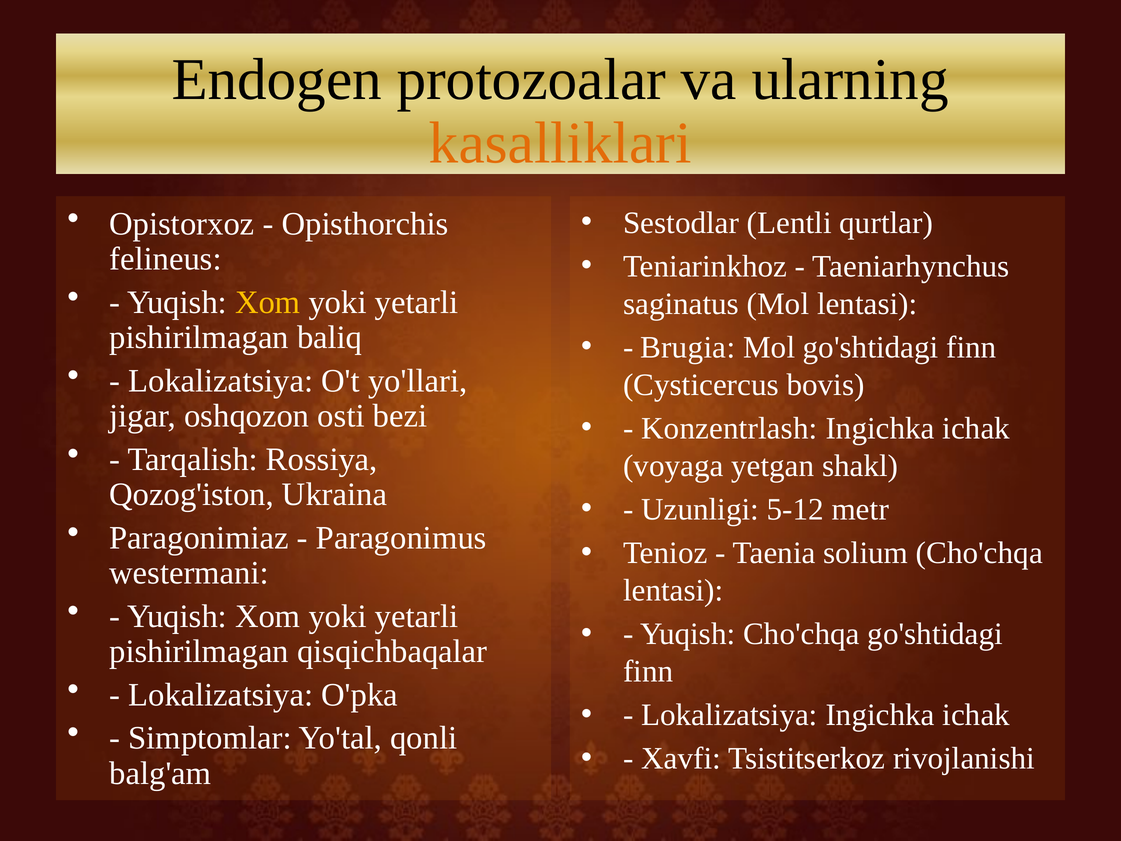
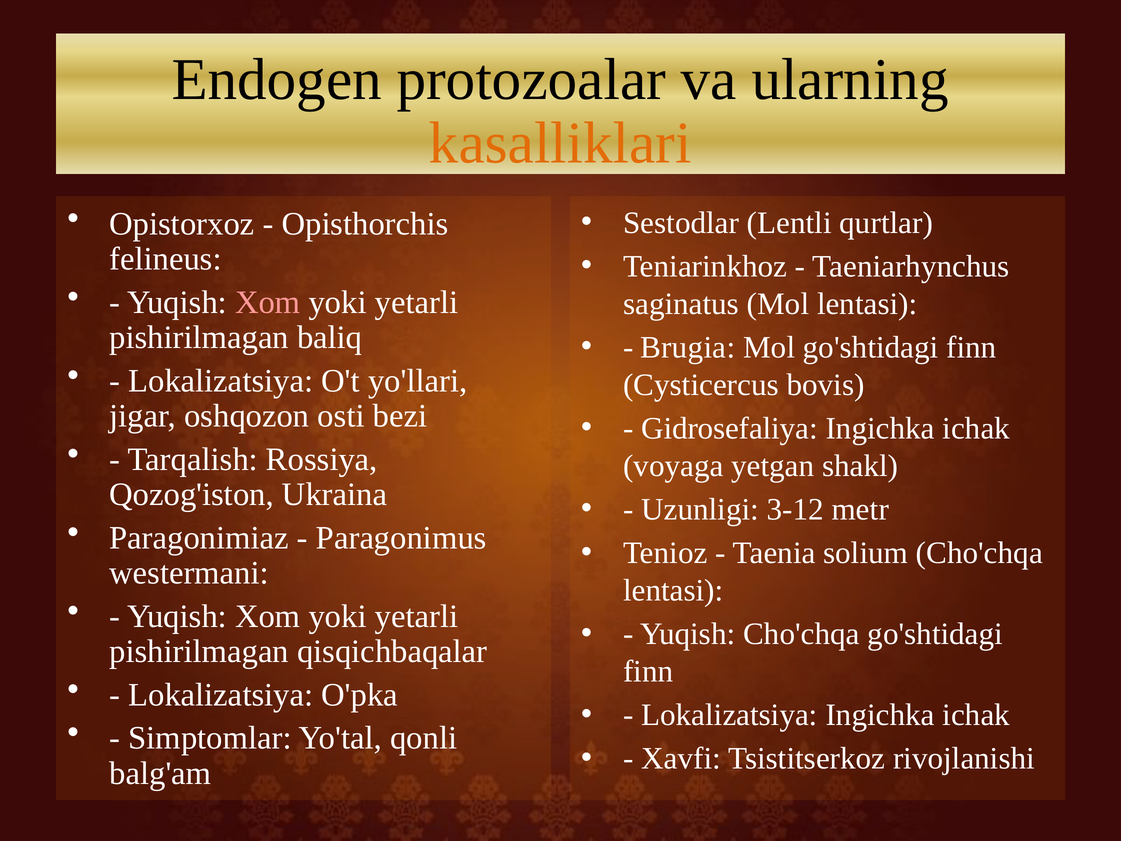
Xom colour: yellow -> pink (268, 302)
Konzentrlash: Konzentrlash -> Gidrosefaliya (729, 428)
5-12: 5-12 -> 3-12 (795, 509)
